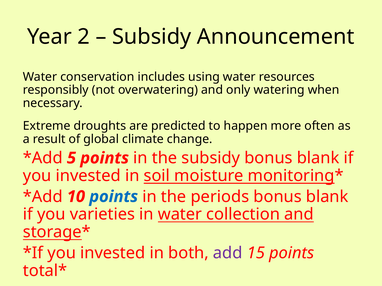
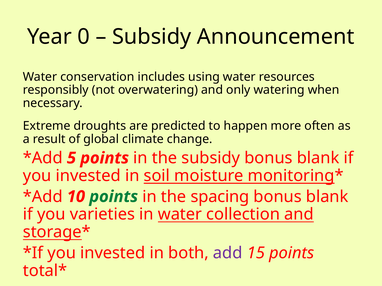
2: 2 -> 0 (84, 37)
points colour: blue -> green (114, 197)
periods: periods -> spacing (220, 197)
